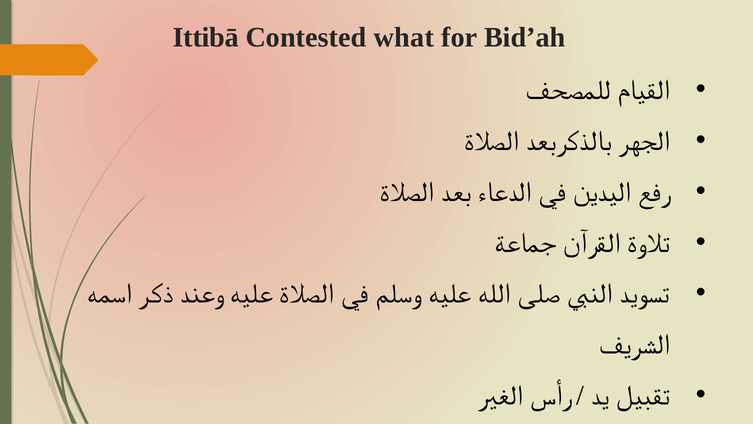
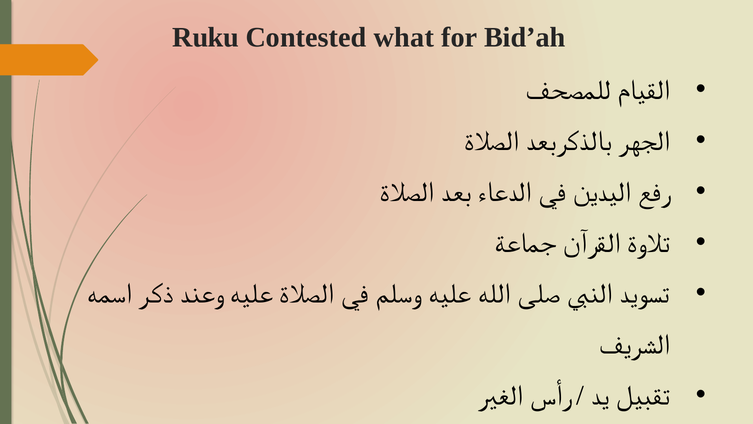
Ittibā: Ittibā -> Ruku (206, 38)
